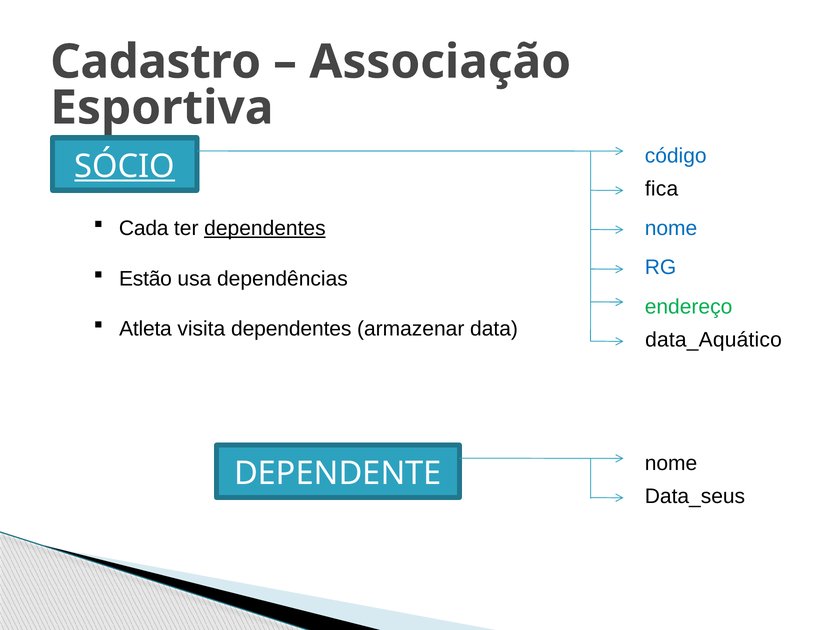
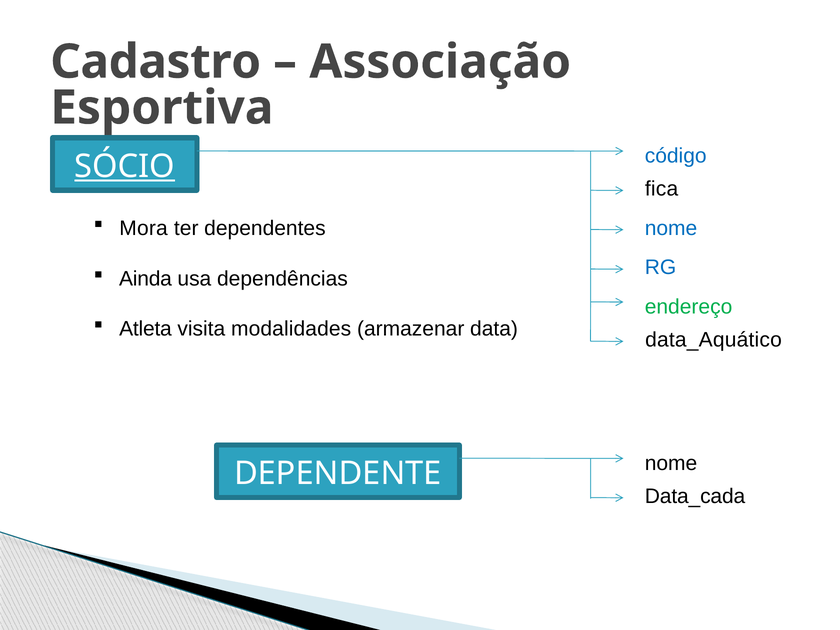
Cada: Cada -> Mora (144, 228)
dependentes underline: present -> none (265, 228)
Estão: Estão -> Ainda (145, 279)
visita dependentes: dependentes -> modalidades (291, 329)
Data_seus: Data_seus -> Data_cada (695, 496)
